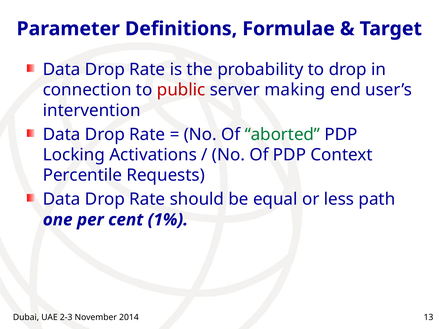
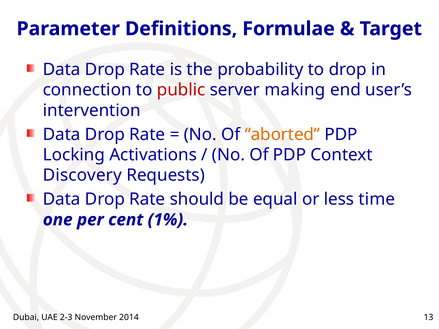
aborted colour: green -> orange (282, 134)
Percentile: Percentile -> Discovery (82, 175)
path: path -> time (377, 199)
